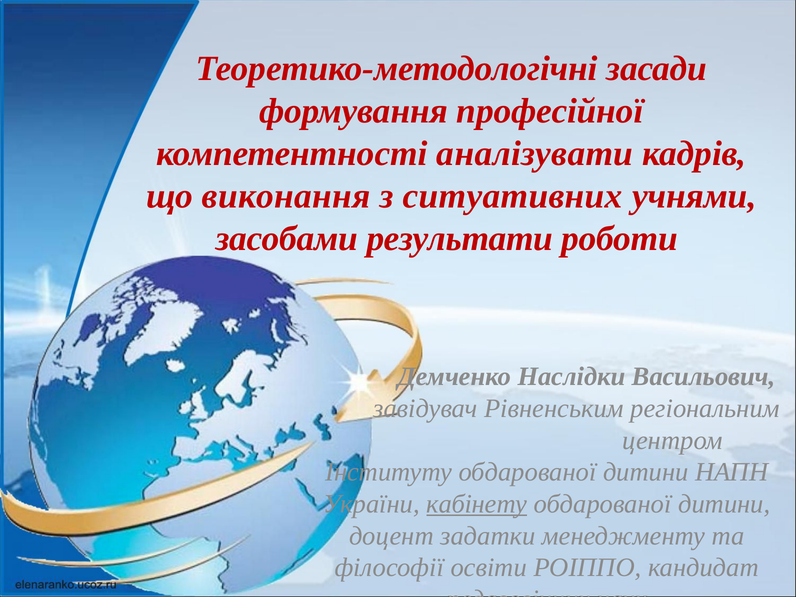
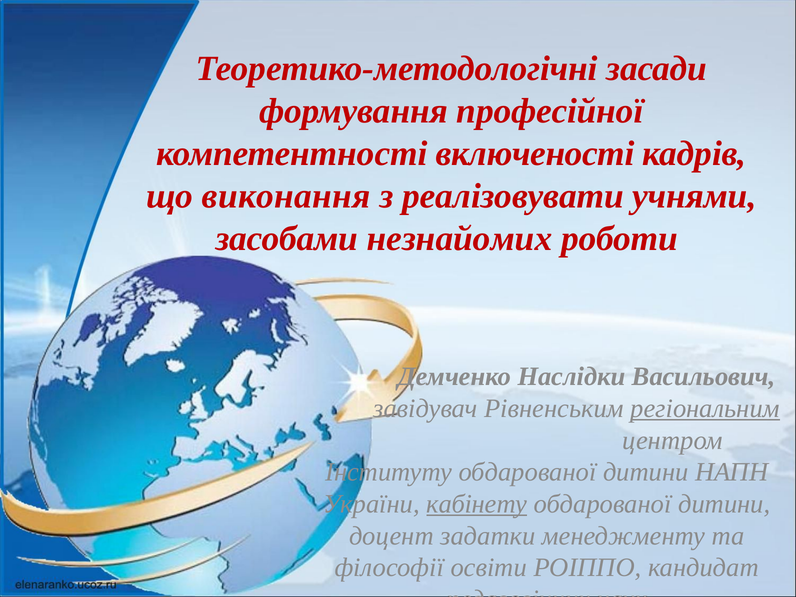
аналізувати: аналізувати -> включеності (535, 154)
ситуативних: ситуативних -> реалізовувати (513, 196)
результати: результати -> незнайомих (460, 239)
регіональним underline: none -> present (705, 408)
